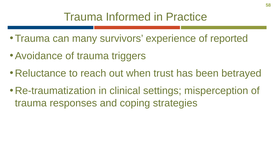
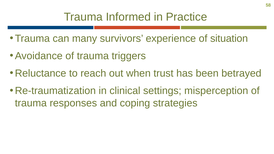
reported: reported -> situation (229, 38)
